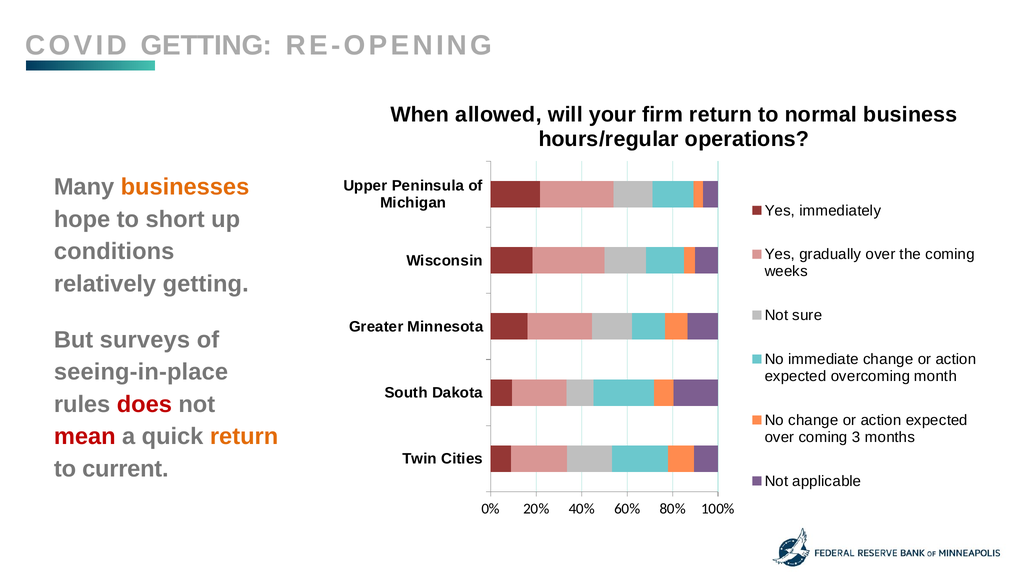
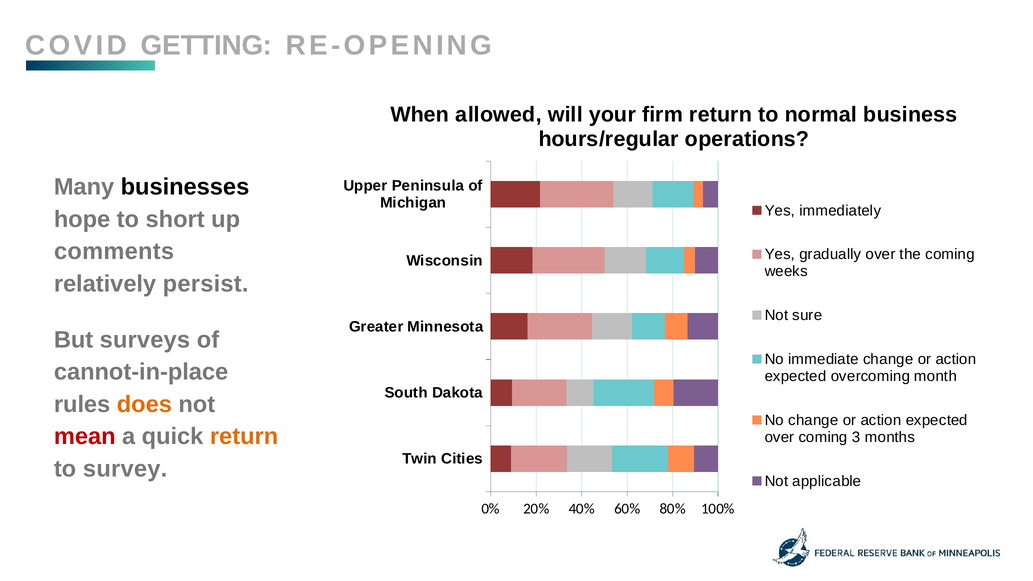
businesses colour: orange -> black (185, 187)
conditions: conditions -> comments (114, 252)
relatively getting: getting -> persist (206, 284)
seeing-in-place: seeing-in-place -> cannot-in-place (141, 372)
does colour: red -> orange (144, 404)
current: current -> survey (125, 469)
